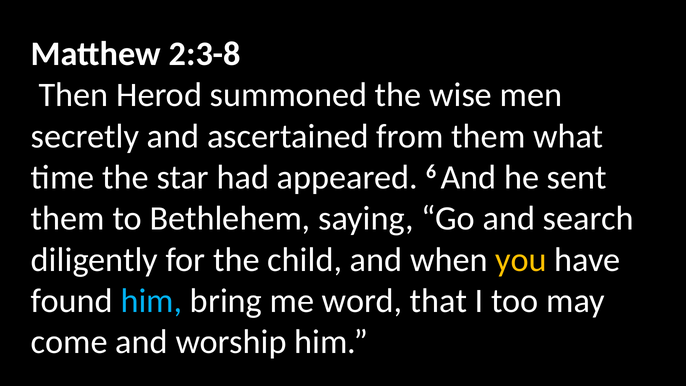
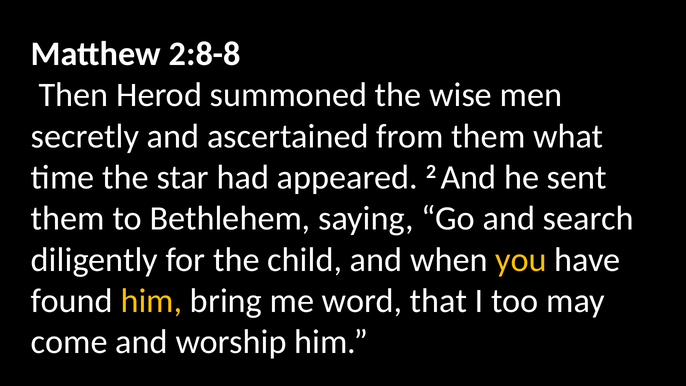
2:3-8: 2:3-8 -> 2:8-8 (205, 54)
6: 6 -> 2 (431, 172)
him colour: light blue -> yellow (151, 301)
